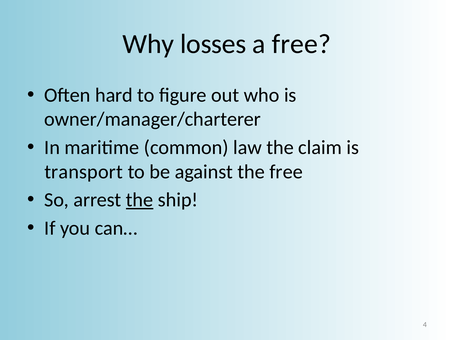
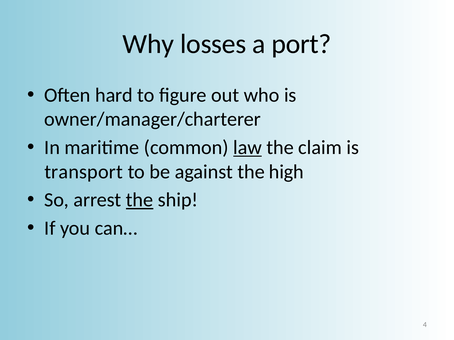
a free: free -> port (302, 44)
law underline: none -> present (248, 148)
the free: free -> high (286, 172)
